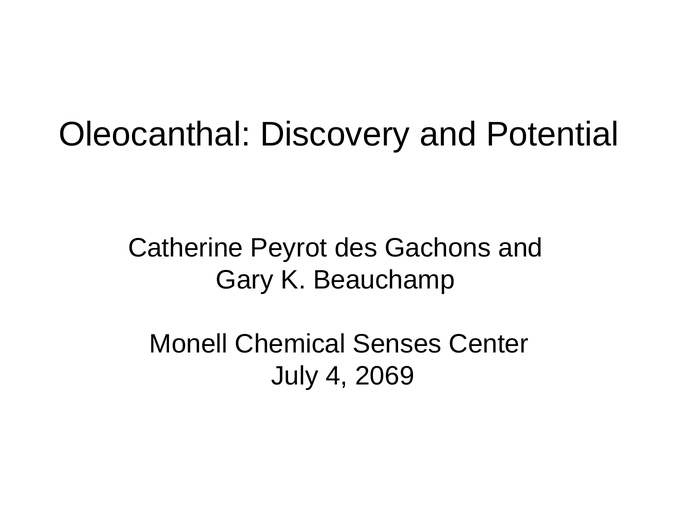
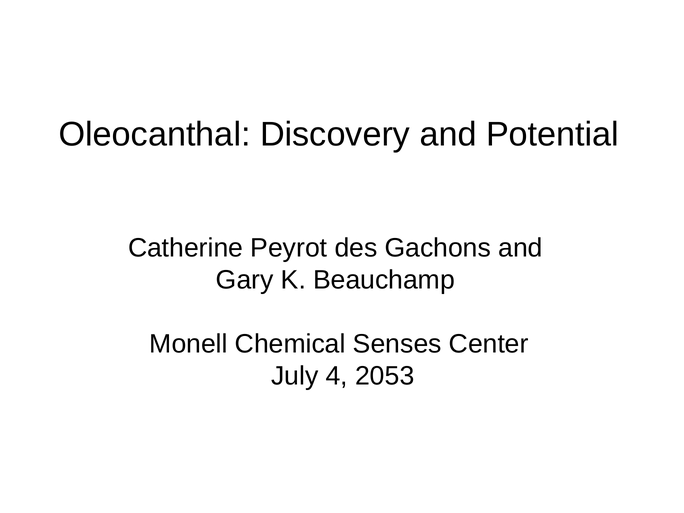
2069: 2069 -> 2053 (385, 376)
